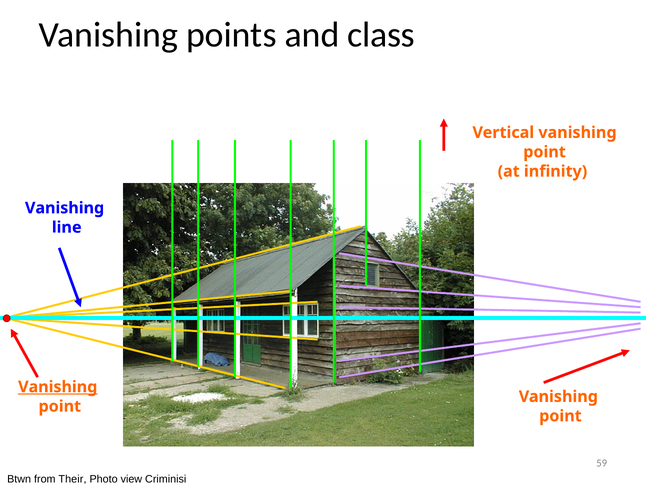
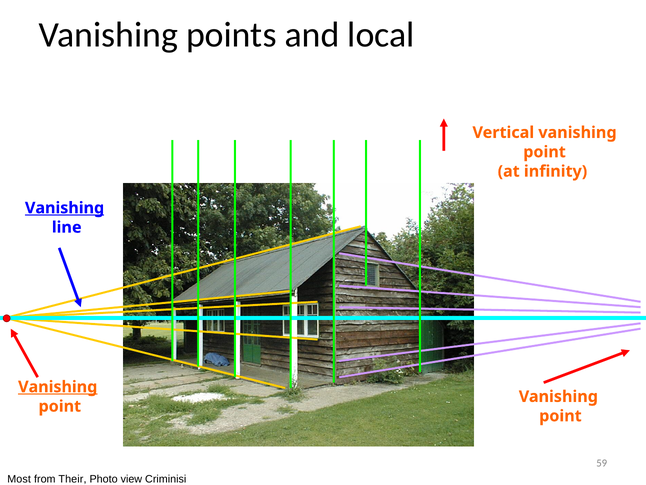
class: class -> local (381, 35)
Vanishing underline: none -> present (65, 208)
Btwn: Btwn -> Most (19, 479)
